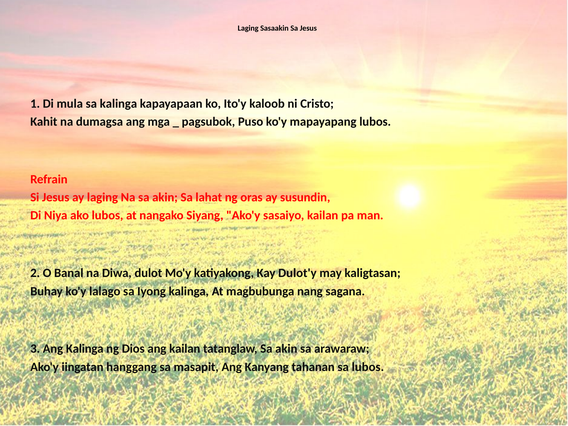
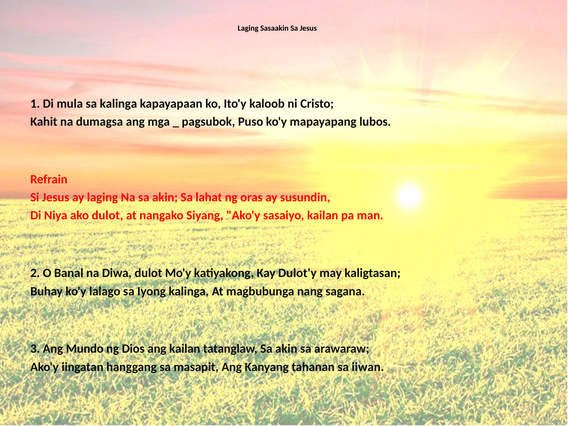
ako lubos: lubos -> dulot (107, 216)
Ang Kalinga: Kalinga -> Mundo (85, 349)
sa lubos: lubos -> iiwan (368, 367)
